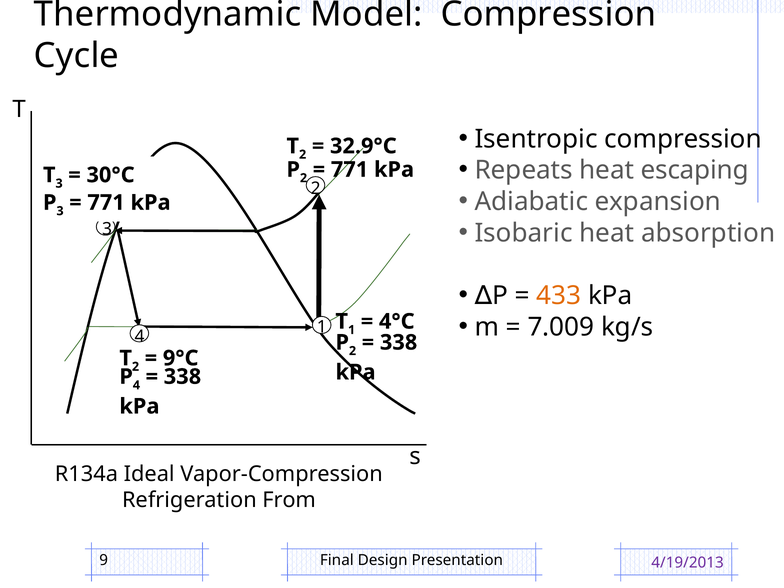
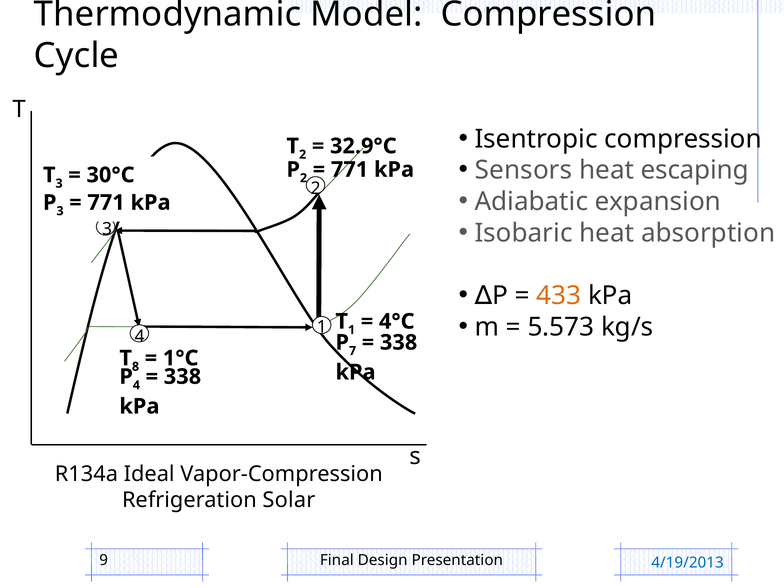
Repeats: Repeats -> Sensors (524, 170)
7.009: 7.009 -> 5.573 (561, 327)
2: 2 -> 7 (353, 351)
2: 2 -> 8 (136, 367)
9°C: 9°C -> 1°C (181, 358)
From: From -> Solar (289, 500)
4/19/2013 colour: purple -> blue (688, 563)
